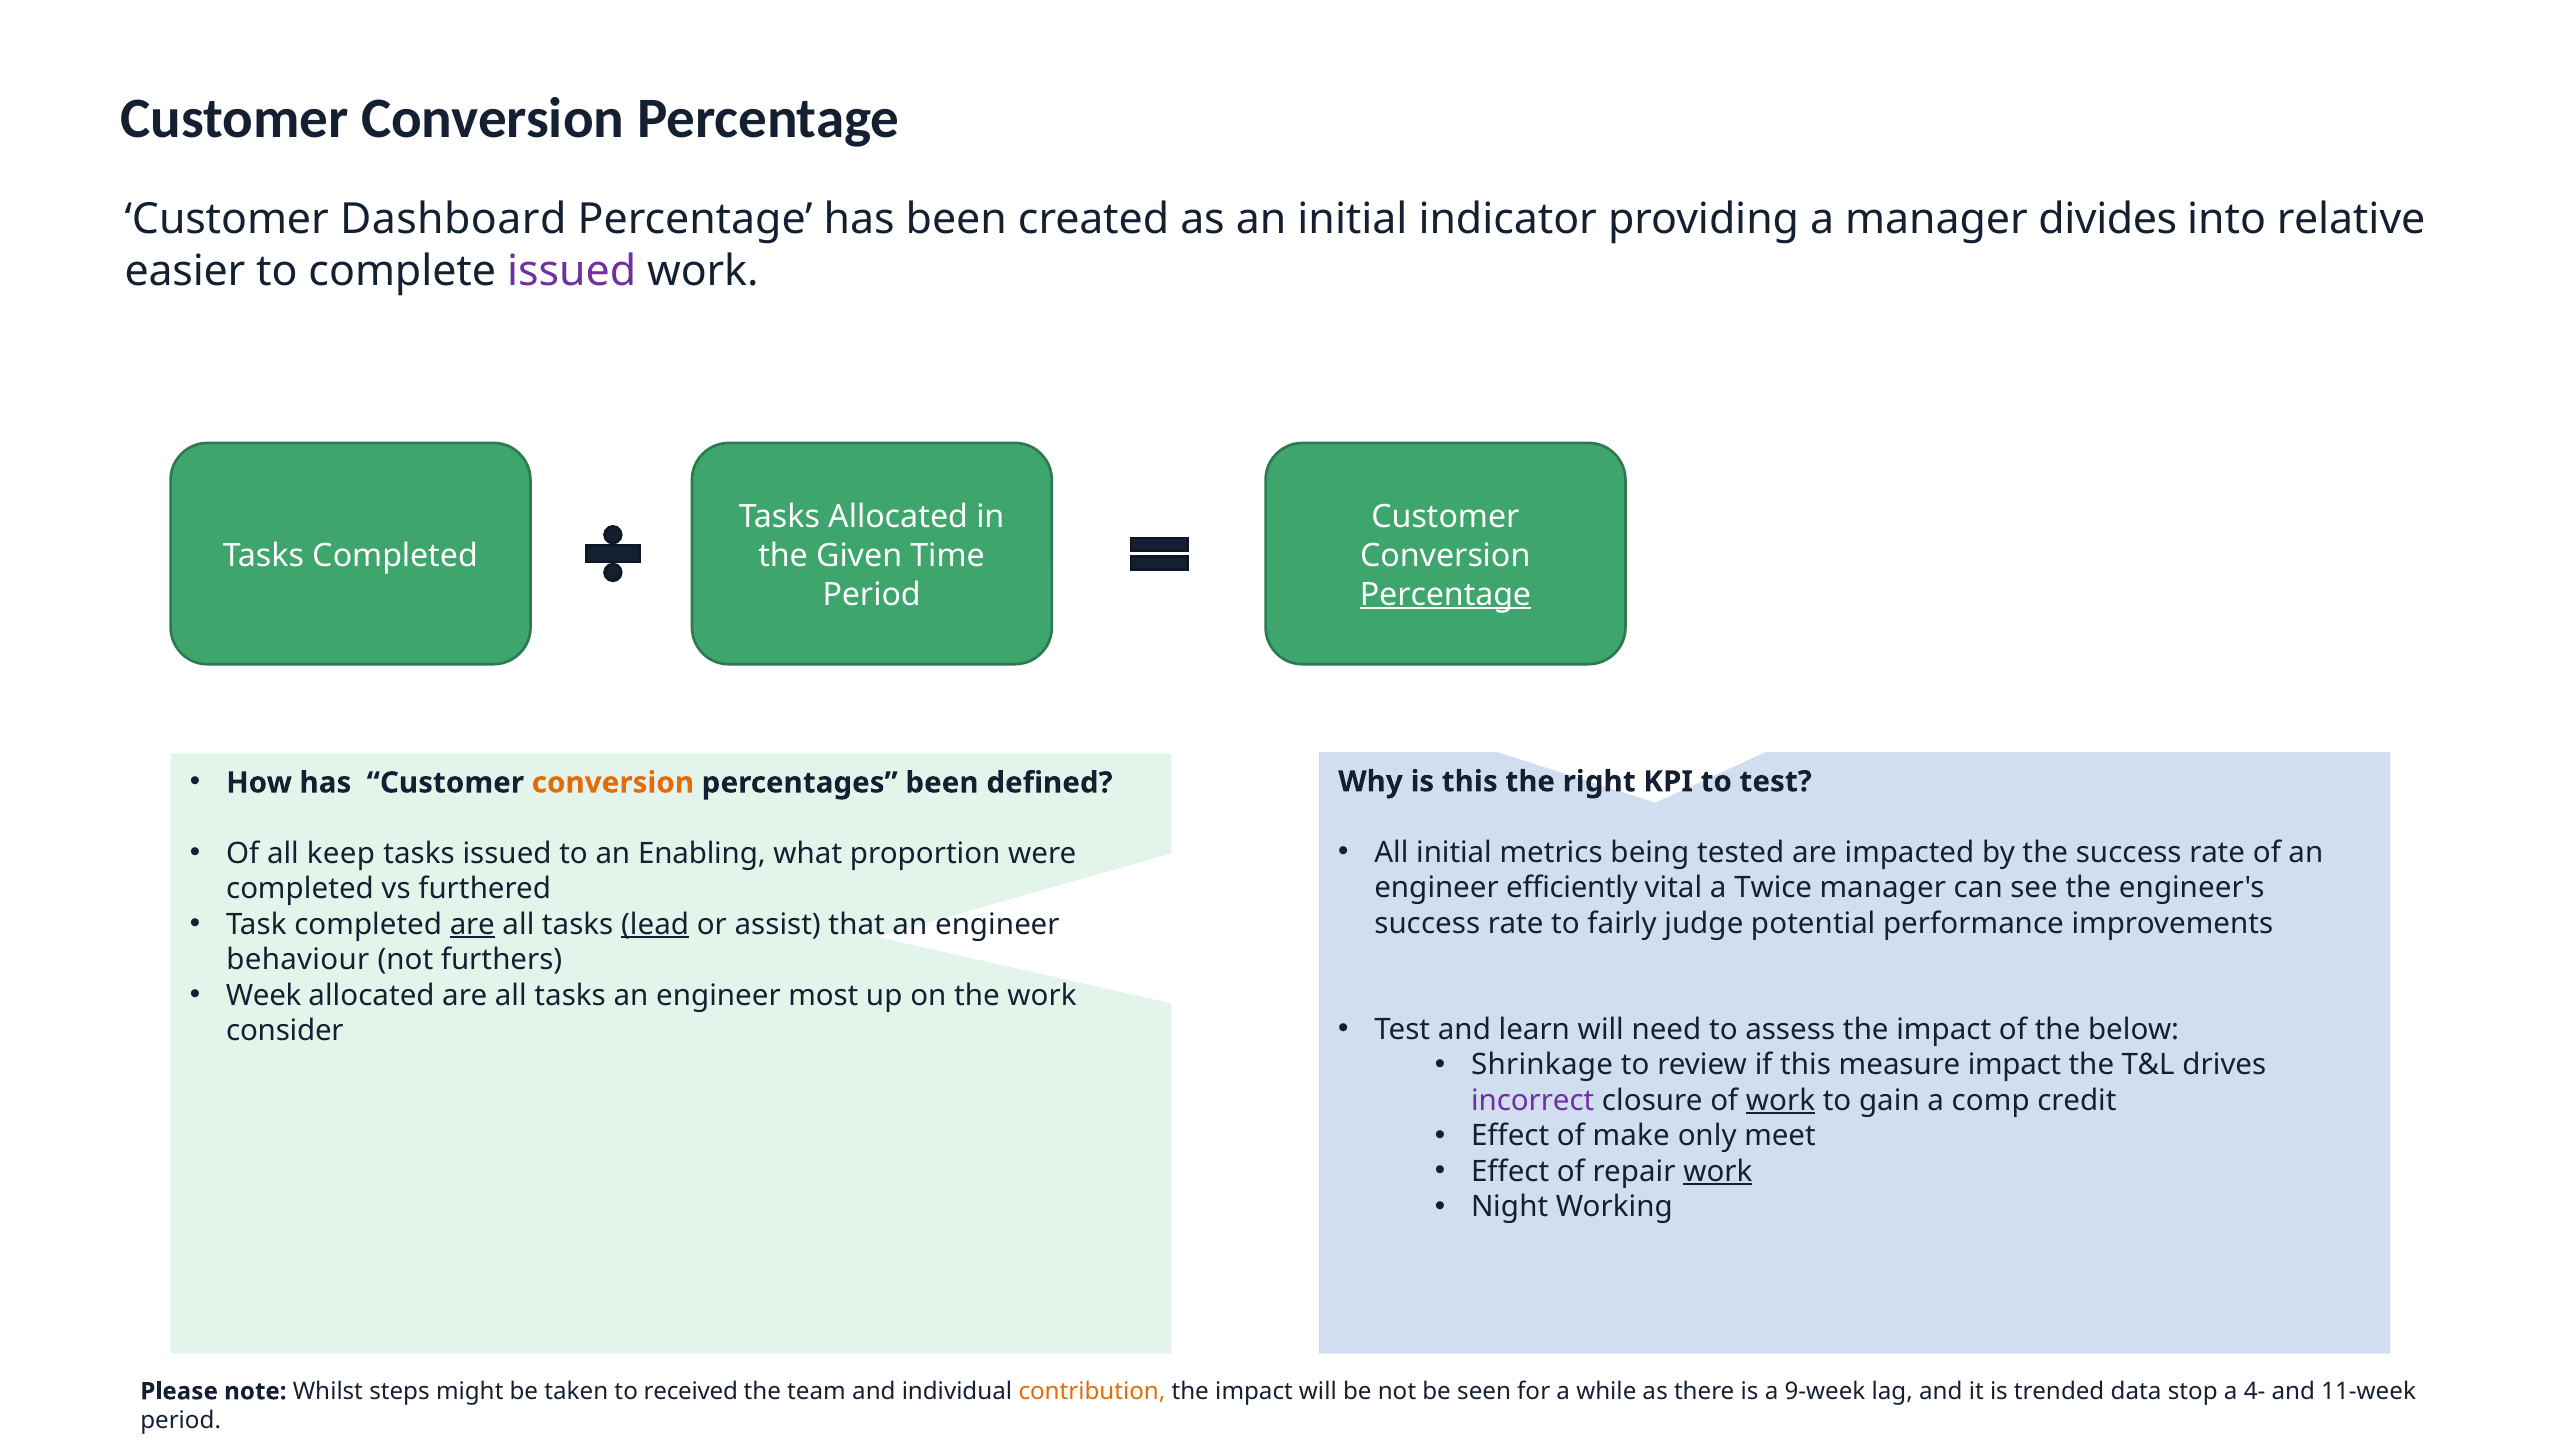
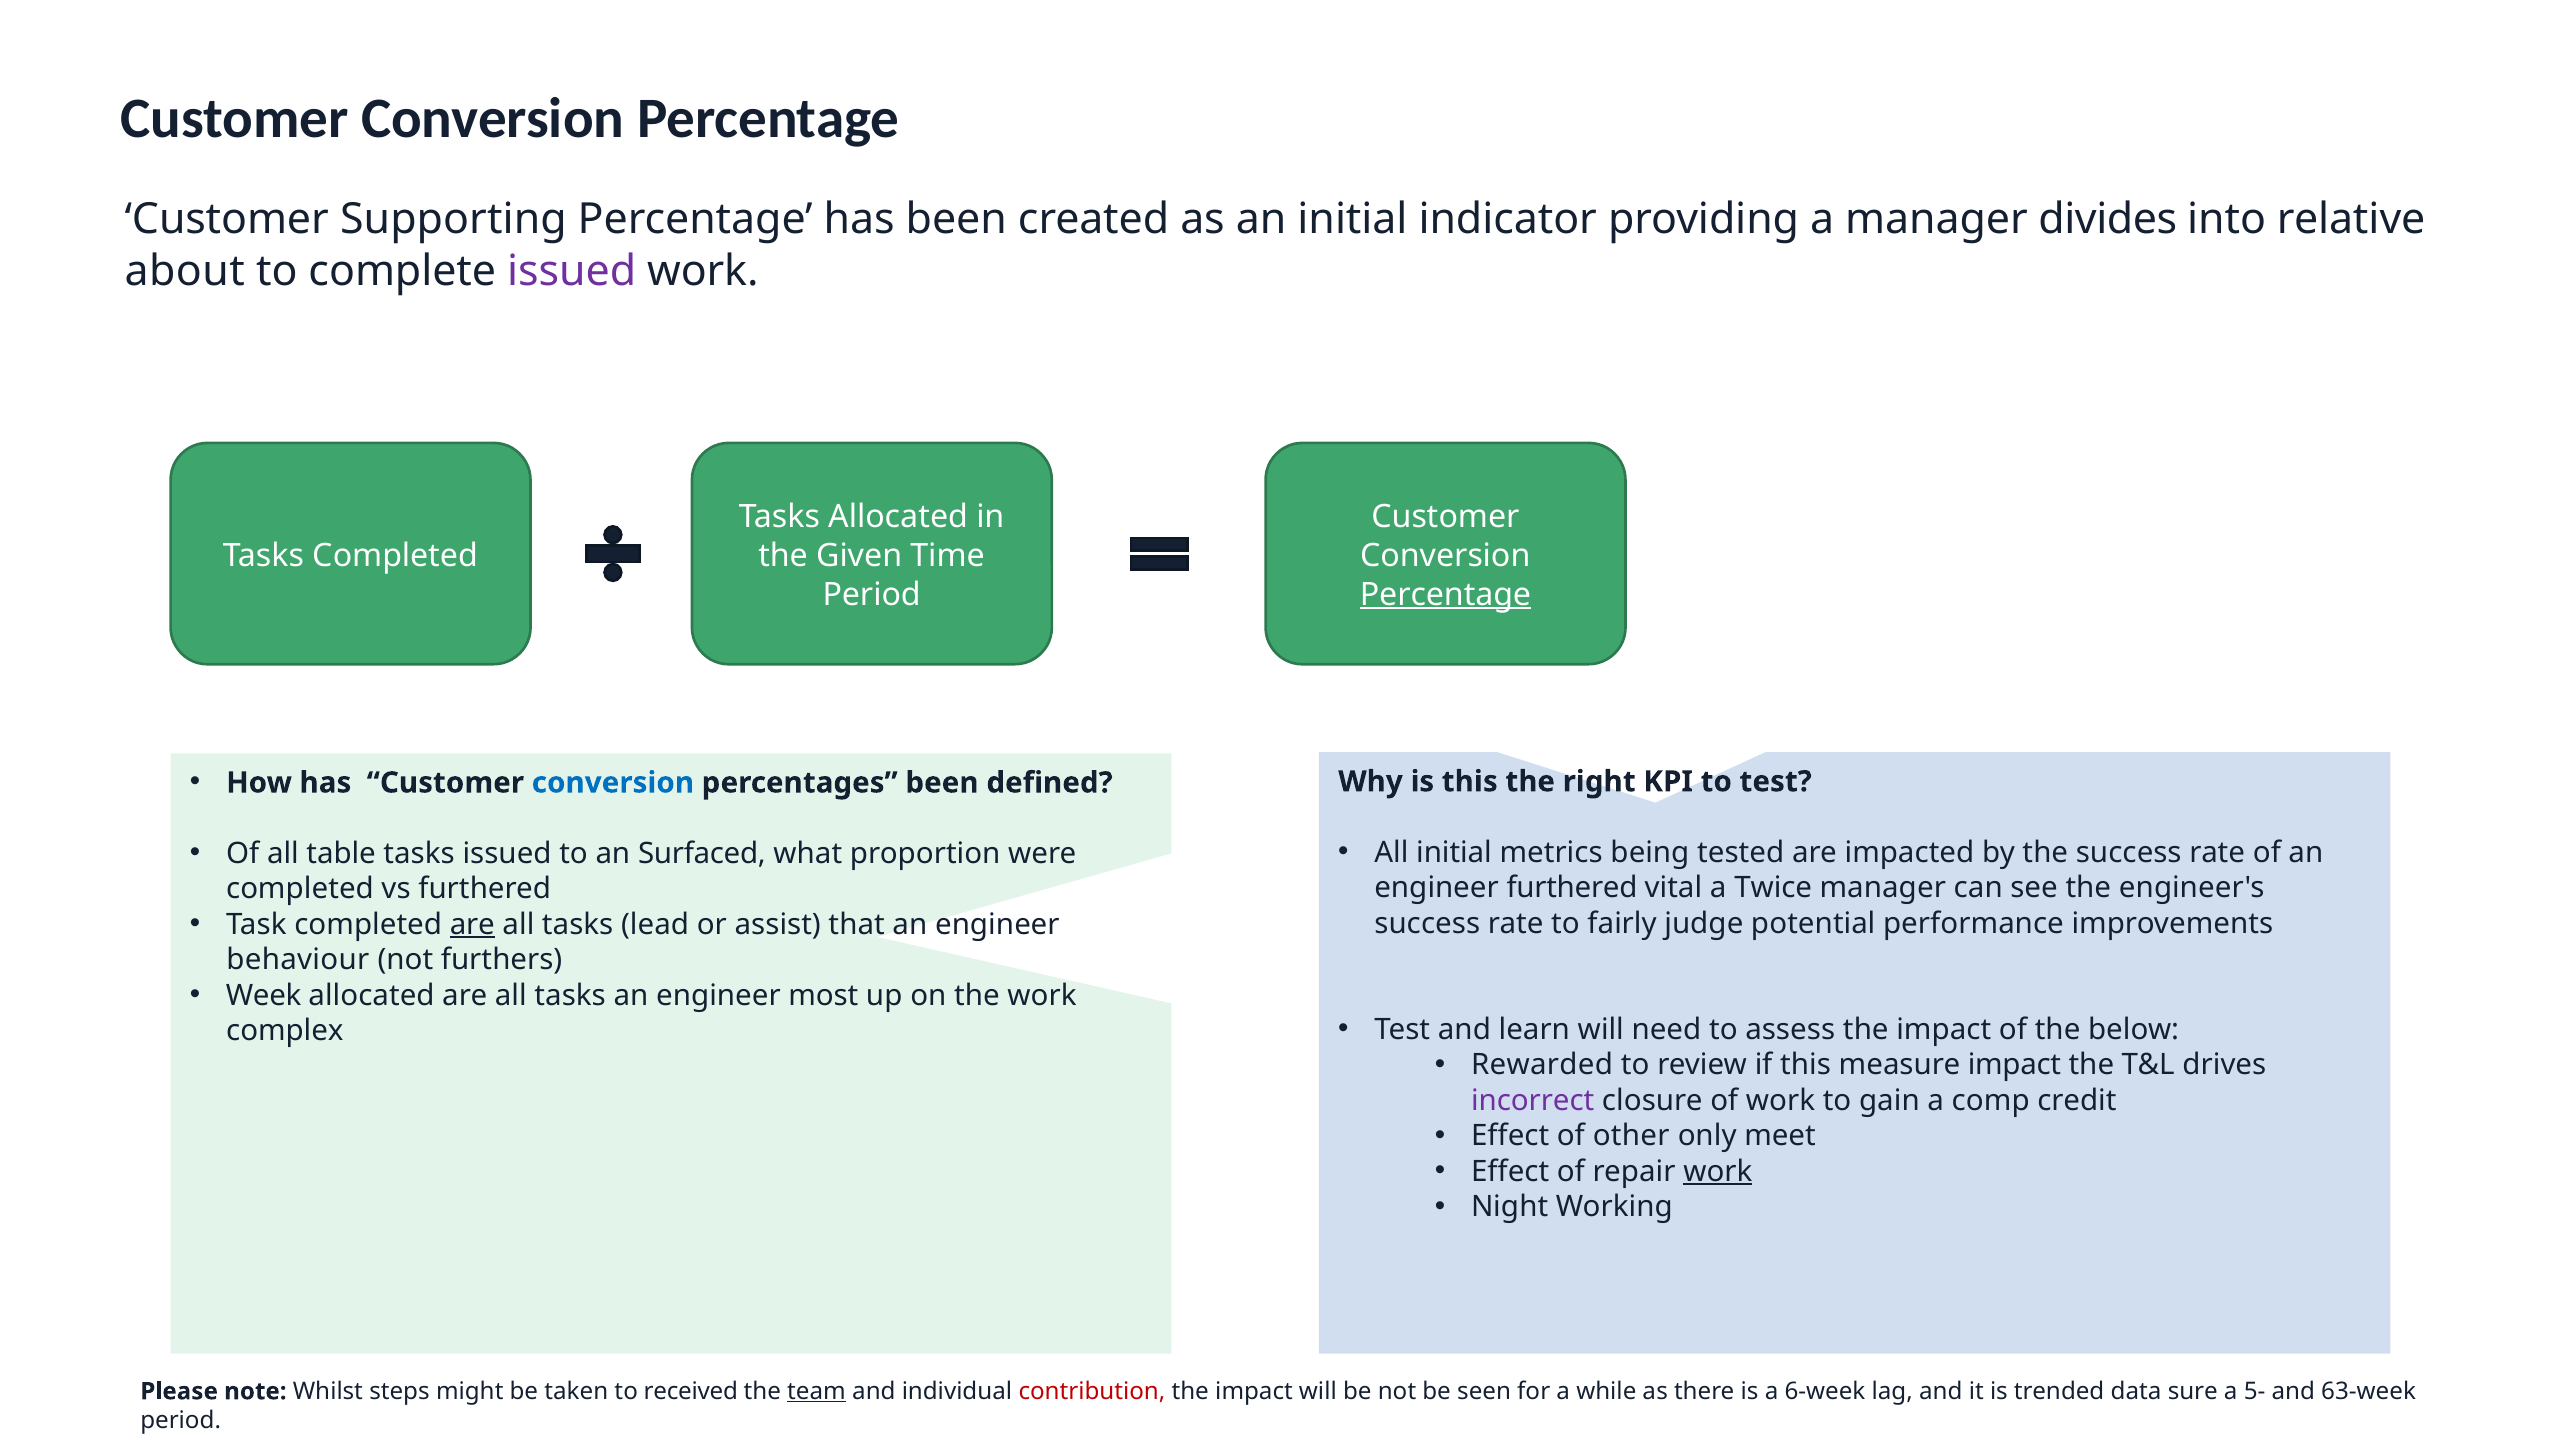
Dashboard: Dashboard -> Supporting (453, 219)
easier: easier -> about (185, 271)
conversion colour: orange -> blue (613, 783)
keep: keep -> table (341, 854)
Enabling: Enabling -> Surfaced (702, 854)
engineer efficiently: efficiently -> furthered (1572, 888)
lead underline: present -> none (655, 925)
consider: consider -> complex (285, 1031)
Shrinkage: Shrinkage -> Rewarded (1542, 1065)
work underline: present -> none (1780, 1101)
make: make -> other (1631, 1136)
team underline: none -> present (816, 1391)
contribution colour: orange -> red (1092, 1391)
9-week: 9-week -> 6-week (1825, 1391)
stop: stop -> sure (2193, 1391)
4-: 4- -> 5- (2255, 1391)
11-week: 11-week -> 63-week (2369, 1391)
